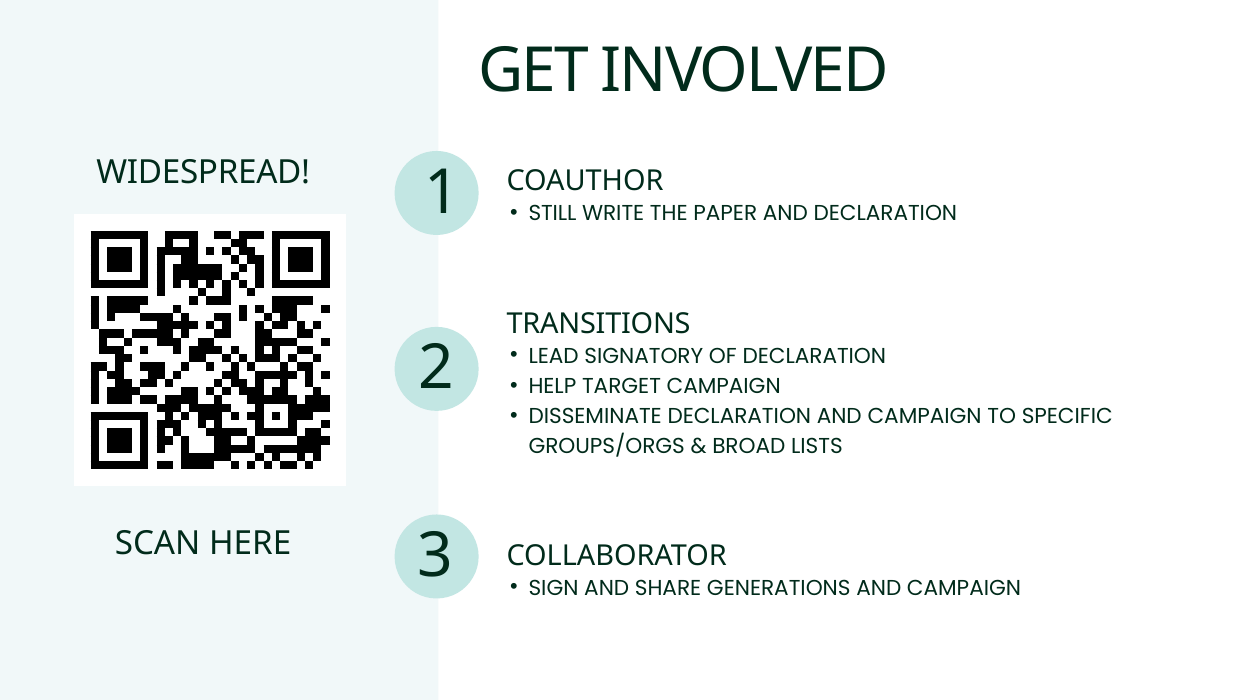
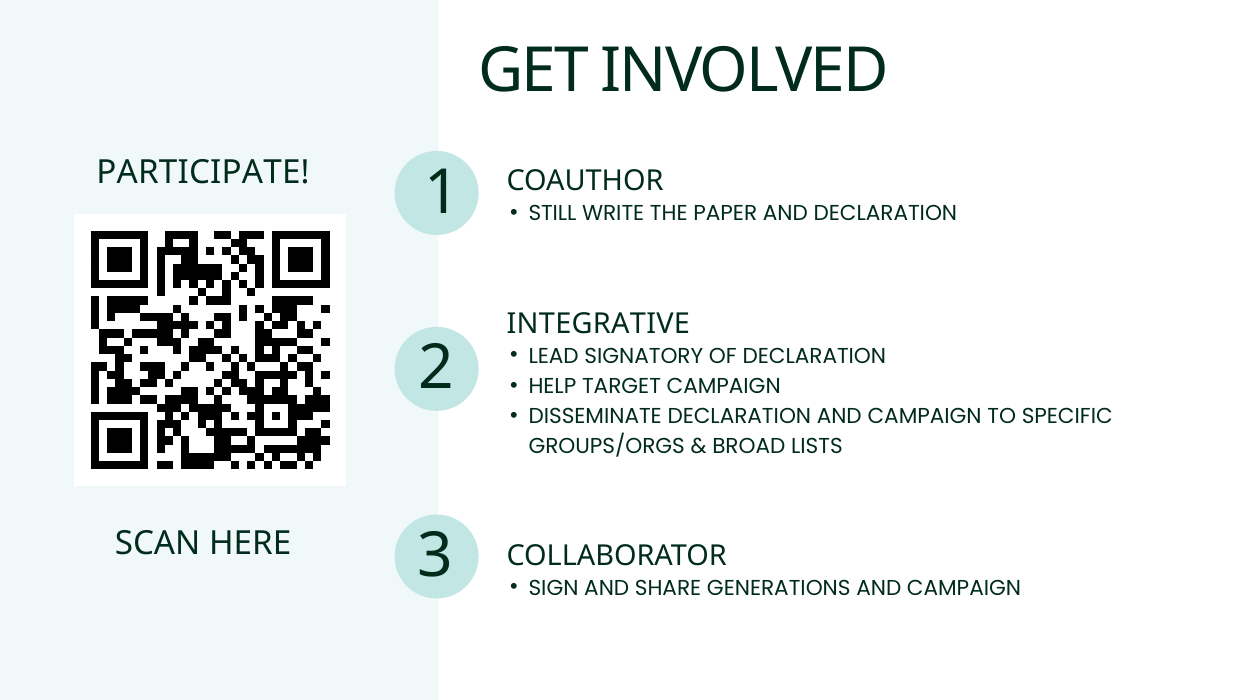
WIDESPREAD: WIDESPREAD -> PARTICIPATE (203, 172)
TRANSITIONS: TRANSITIONS -> INTEGRATIVE (598, 324)
